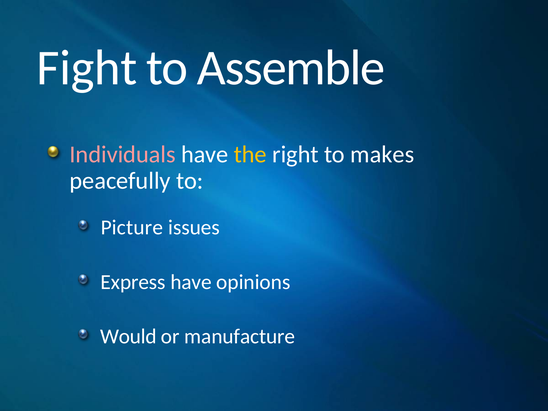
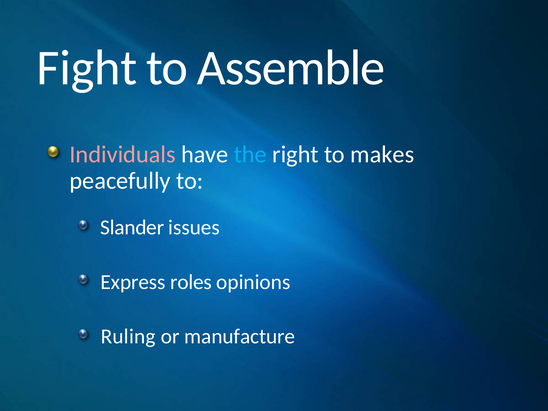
the colour: yellow -> light blue (250, 155)
Picture: Picture -> Slander (132, 227)
Express have: have -> roles (191, 282)
Would: Would -> Ruling (128, 337)
